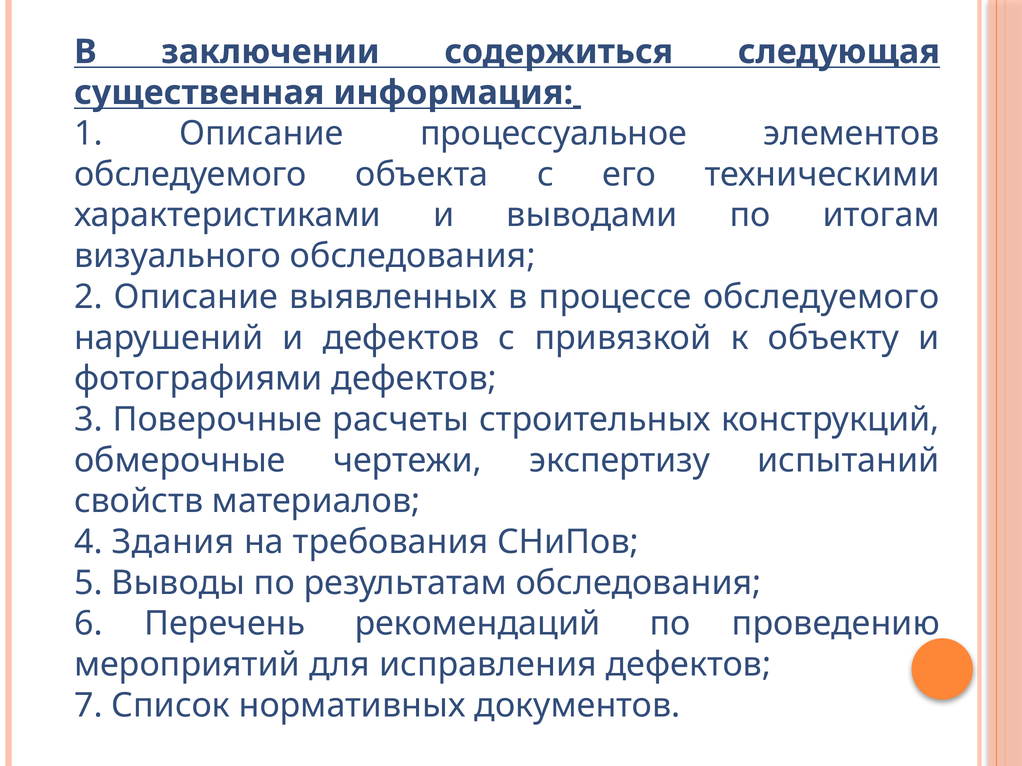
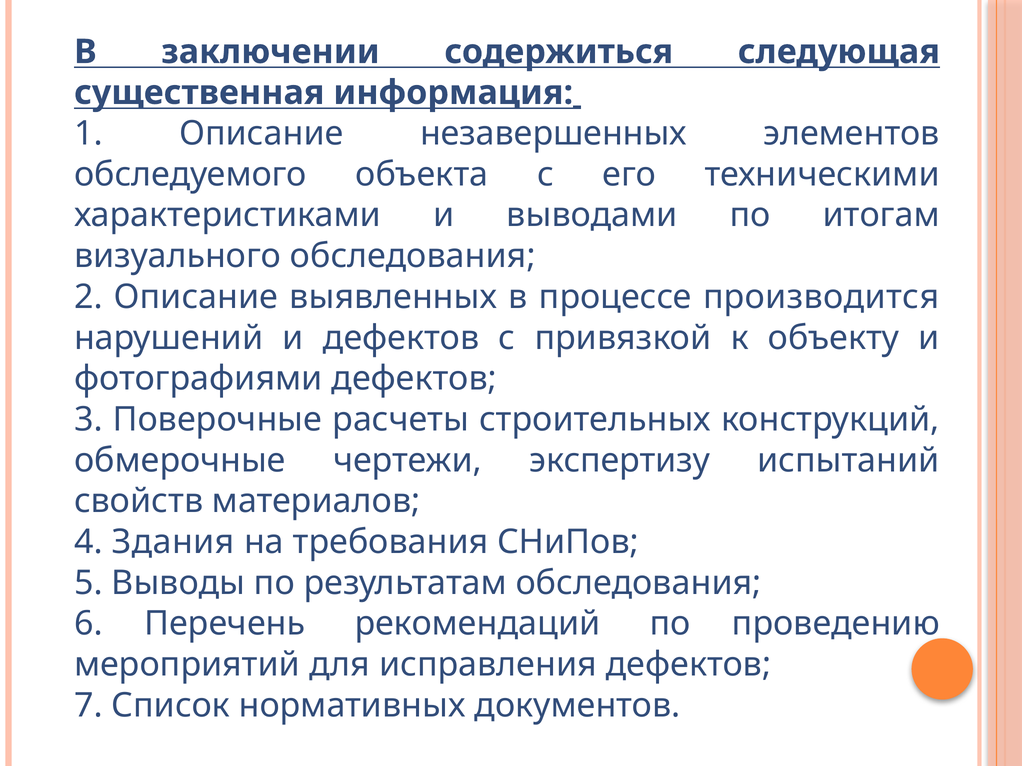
процессуальное: процессуальное -> незавершенных (553, 134)
процессе обследуемого: обследуемого -> производится (821, 297)
